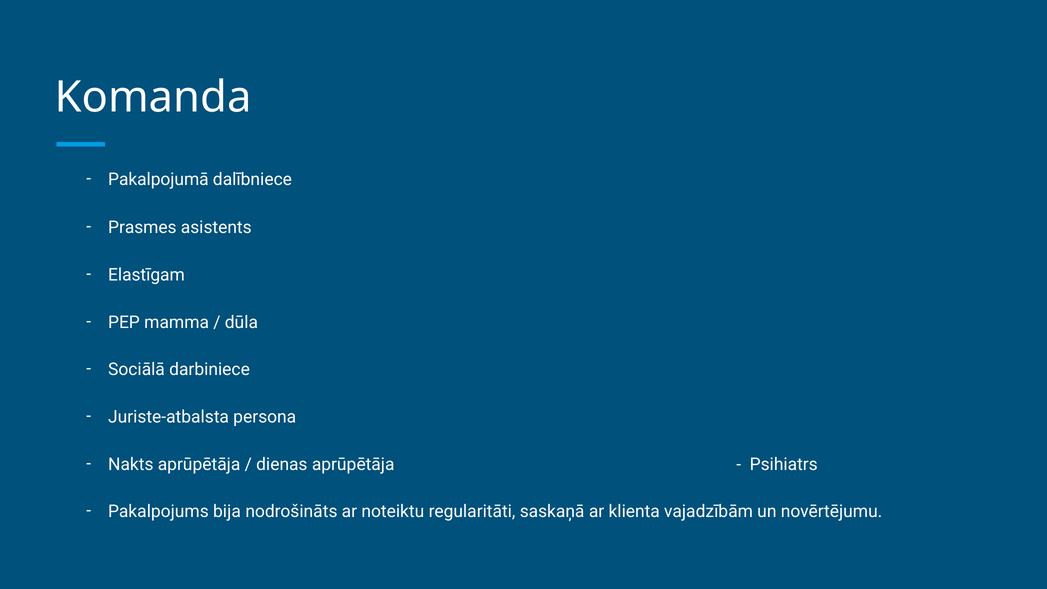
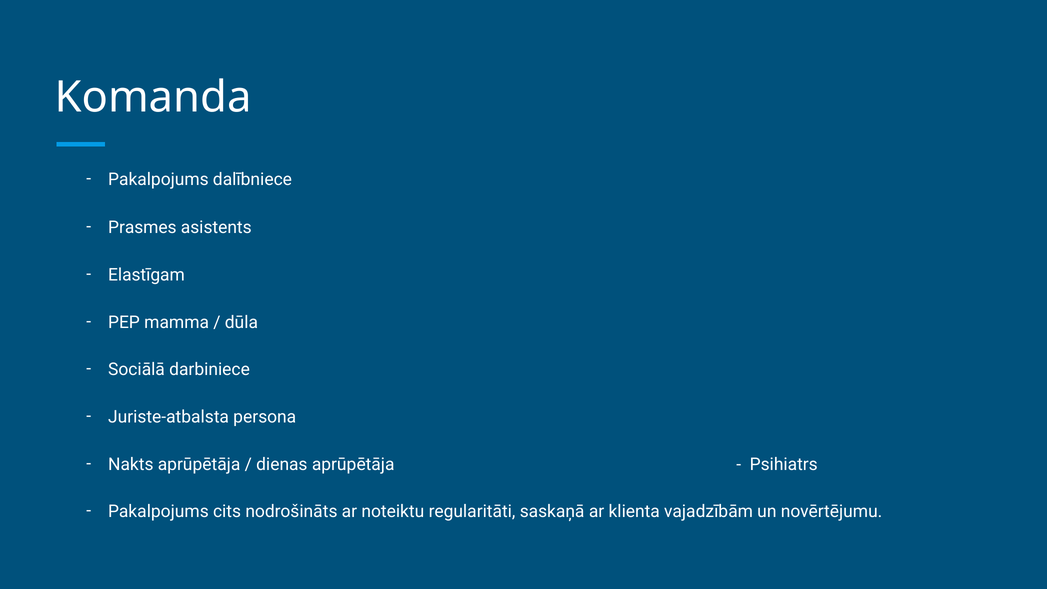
Pakalpojumā: Pakalpojumā -> Pakalpojums (158, 180)
bija: bija -> cits (227, 512)
